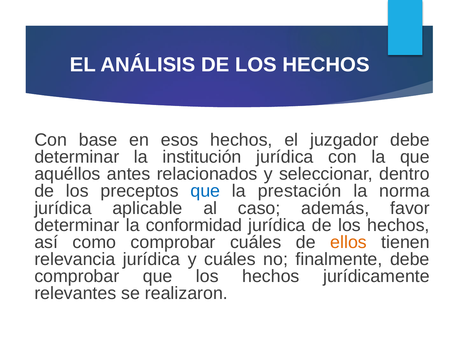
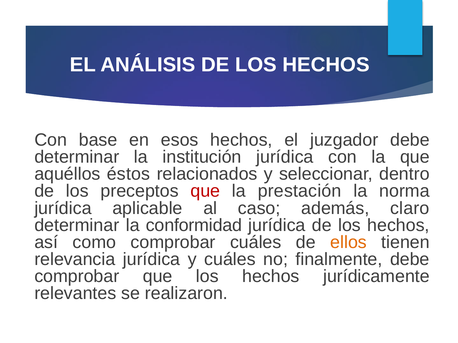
antes: antes -> éstos (129, 174)
que colour: blue -> red (205, 191)
favor: favor -> claro (410, 208)
